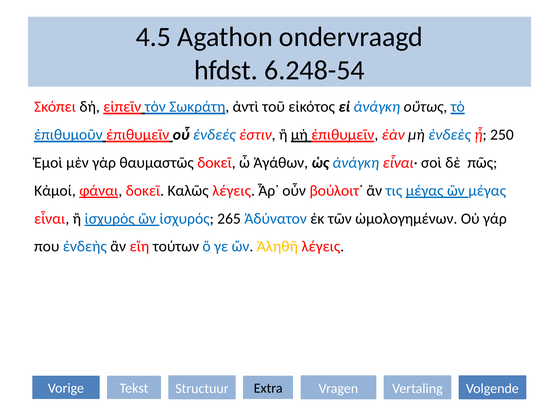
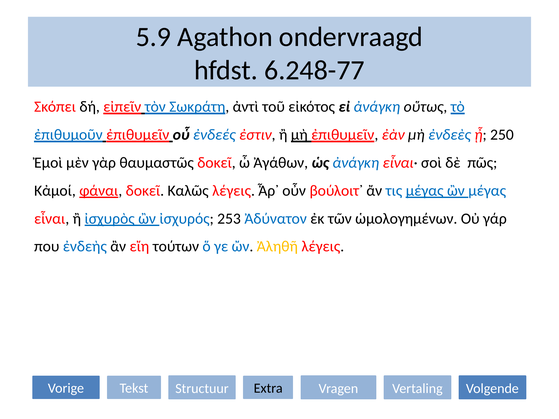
4.5: 4.5 -> 5.9 (153, 37)
6.248-54: 6.248-54 -> 6.248-77 (315, 70)
265: 265 -> 253 (229, 219)
